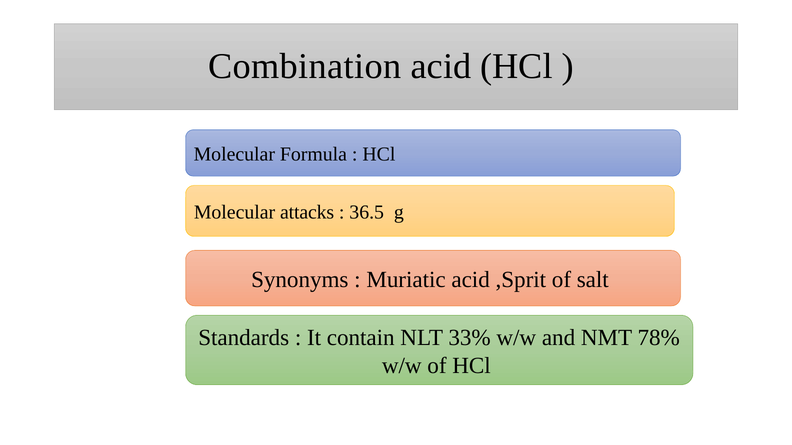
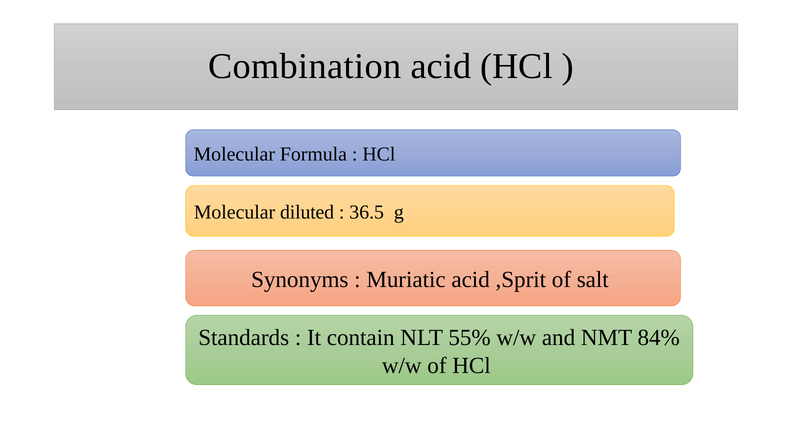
attacks: attacks -> diluted (307, 213)
33%: 33% -> 55% (470, 338)
78%: 78% -> 84% (659, 338)
